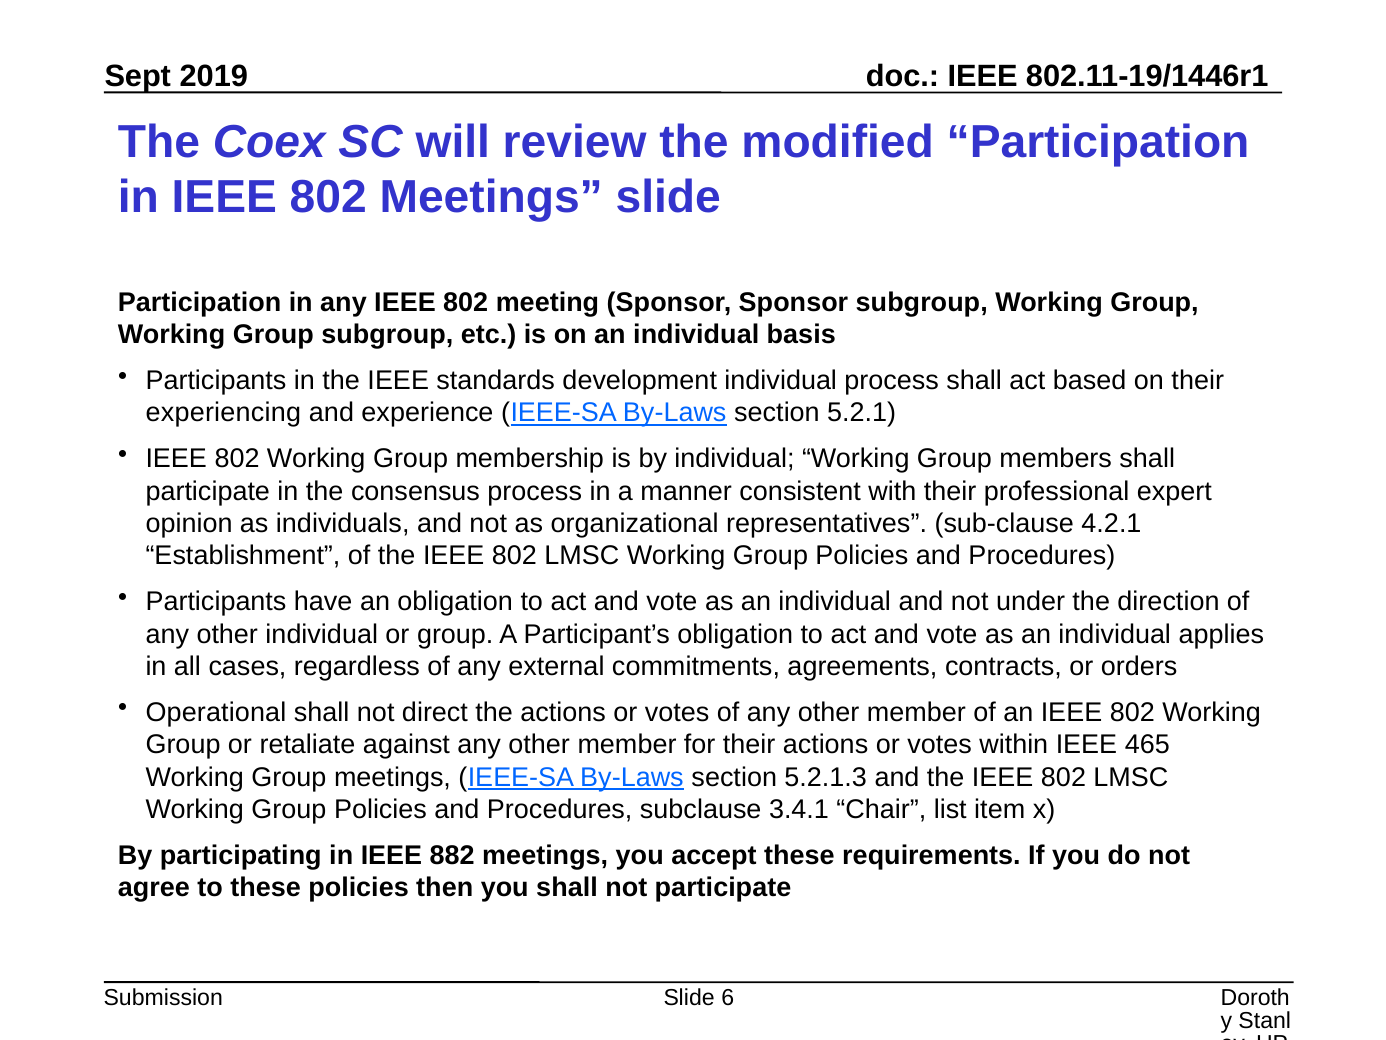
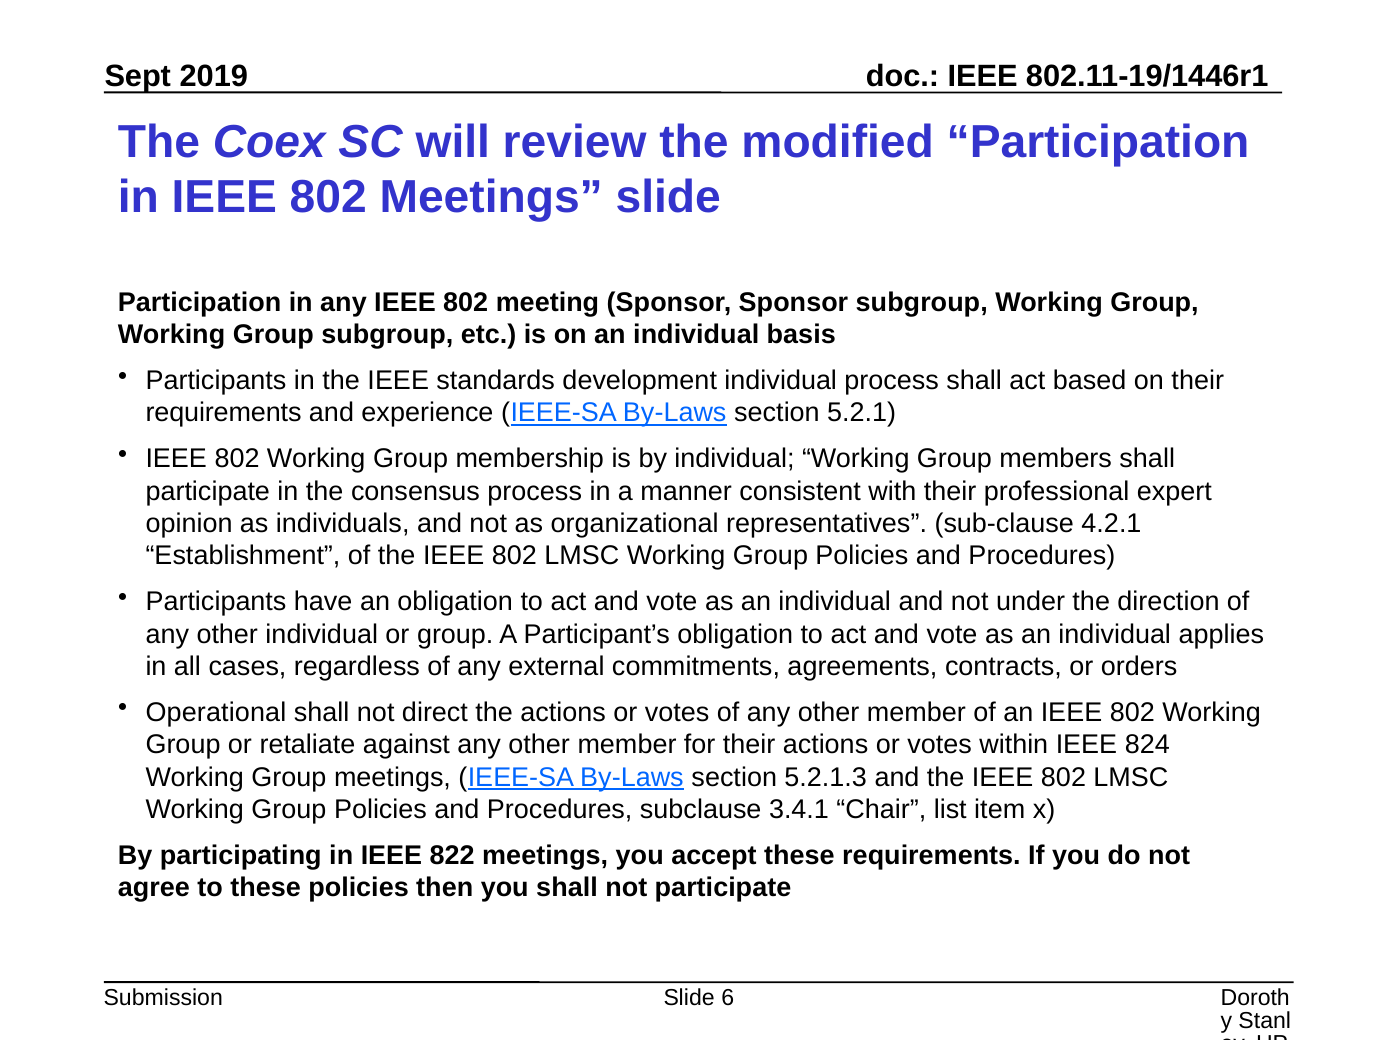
experiencing: experiencing -> requirements (224, 413)
465: 465 -> 824 (1147, 744)
882: 882 -> 822 (452, 855)
